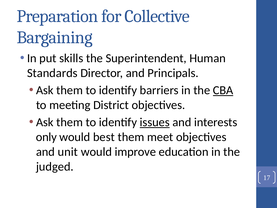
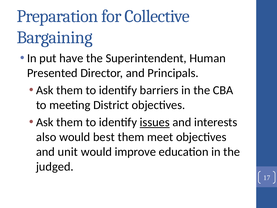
skills: skills -> have (71, 58)
Standards: Standards -> Presented (52, 73)
CBA underline: present -> none (223, 90)
only: only -> also (46, 137)
